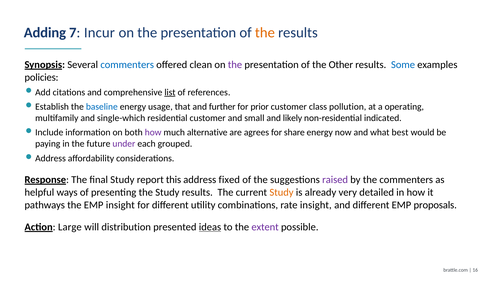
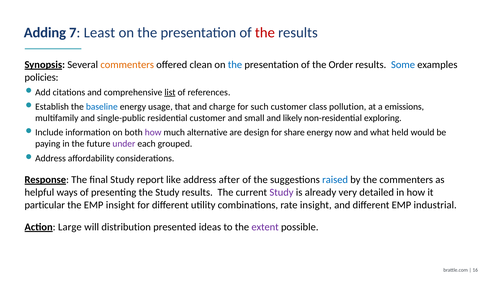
Incur: Incur -> Least (99, 33)
the colour: orange -> red (265, 33)
commenters colour: blue -> orange (127, 65)
the colour: purple -> blue (235, 65)
Other: Other -> Order (341, 65)
further: further -> charge (222, 107)
prior: prior -> such (260, 107)
operating: operating -> emissions (404, 107)
single-which: single-which -> single-public (121, 118)
indicated: indicated -> exploring (383, 118)
agrees: agrees -> design (256, 133)
best: best -> held (400, 133)
this: this -> like (173, 180)
fixed: fixed -> after (229, 180)
raised colour: purple -> blue (335, 180)
Study colour: orange -> purple (282, 192)
pathways: pathways -> particular (45, 205)
proposals: proposals -> industrial (435, 205)
ideas underline: present -> none (210, 227)
